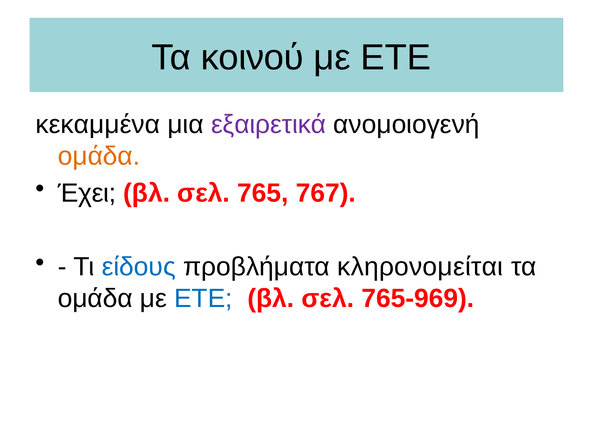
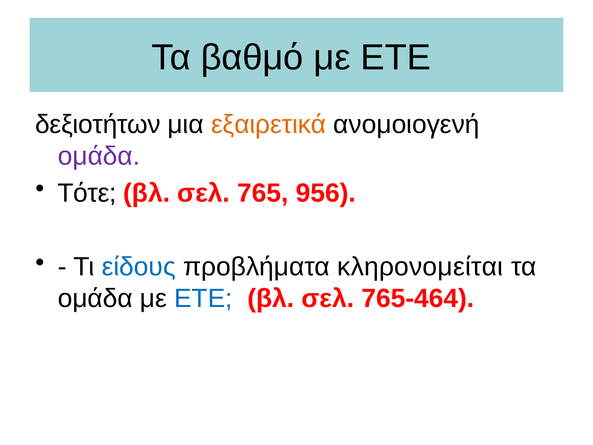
κοινού: κοινού -> βαθμό (252, 57)
κεκαμμένα: κεκαμμένα -> δεξιοτήτων (98, 124)
εξαιρετικά colour: purple -> orange (269, 124)
ομάδα colour: orange -> purple (99, 156)
Έχει: Έχει -> Τότε (87, 193)
767: 767 -> 956 (326, 193)
765-969: 765-969 -> 765-464 (418, 298)
